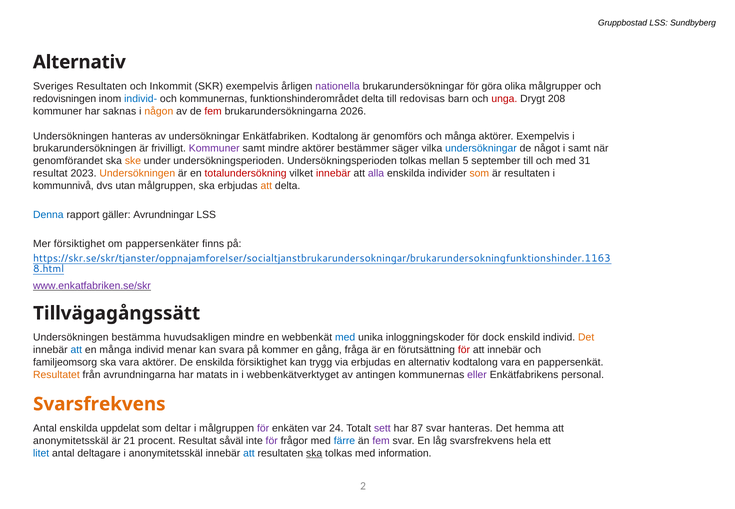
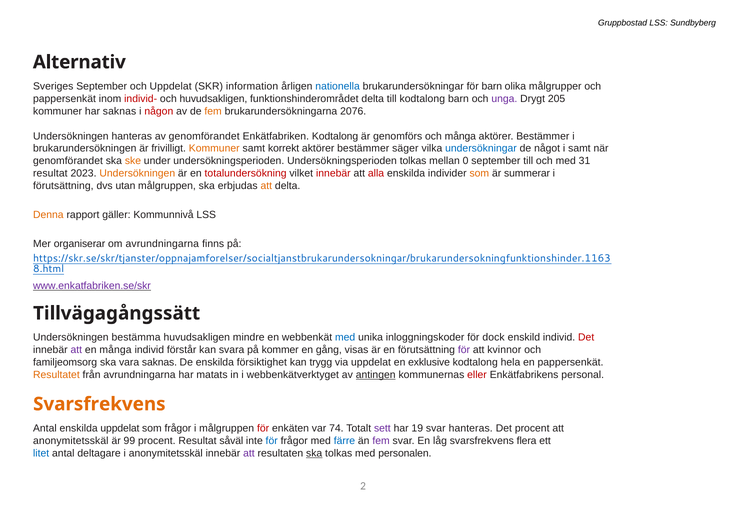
Sveriges Resultaten: Resultaten -> September (102, 86)
och Inkommit: Inkommit -> Uppdelat (171, 86)
SKR exempelvis: exempelvis -> information (252, 86)
nationella colour: purple -> blue (338, 86)
för göra: göra -> barn (492, 86)
redovisningen: redovisningen -> pappersenkät (64, 99)
individ- colour: blue -> red (141, 99)
och kommunernas: kommunernas -> huvudsakligen (213, 99)
till redovisas: redovisas -> kodtalong (422, 99)
unga colour: red -> purple (504, 99)
208: 208 -> 205 (557, 99)
någon colour: orange -> red (159, 111)
fem colour: red -> orange (213, 111)
2026: 2026 -> 2076 (353, 111)
av undersökningar: undersökningar -> genomförandet (204, 136)
Exempelvis: Exempelvis -> Bestämmer (543, 136)
Kommuner colour: purple -> orange (214, 148)
samt mindre: mindre -> korrekt (284, 148)
5: 5 -> 0 (466, 161)
alla colour: purple -> red (376, 173)
är resultaten: resultaten -> summerar (527, 173)
kommunnivå: kommunnivå -> förutsättning (63, 186)
Denna colour: blue -> orange (48, 215)
Avrundningar: Avrundningar -> Kommunnivå (163, 215)
Mer försiktighet: försiktighet -> organiserar (80, 244)
om pappersenkäter: pappersenkäter -> avrundningarna (162, 244)
Det colour: orange -> red (586, 337)
att colour: blue -> purple (76, 350)
menar: menar -> förstår (182, 350)
fråga: fråga -> visas (357, 350)
för colour: red -> purple (464, 350)
att innebär: innebär -> kvinnor (504, 350)
vara aktörer: aktörer -> saknas (159, 362)
via erbjudas: erbjudas -> uppdelat (371, 362)
en alternativ: alternativ -> exklusive (429, 362)
kodtalong vara: vara -> hela (510, 362)
antingen underline: none -> present (376, 375)
eller colour: purple -> red (477, 375)
som deltar: deltar -> frågor (178, 428)
för colour: purple -> red (263, 428)
24: 24 -> 74 (336, 428)
87: 87 -> 19 (417, 428)
Det hemma: hemma -> procent (532, 428)
21: 21 -> 99 (129, 441)
för colour: purple -> blue (272, 441)
hela: hela -> flera (527, 441)
att colour: blue -> purple (249, 453)
information: information -> personalen (405, 453)
